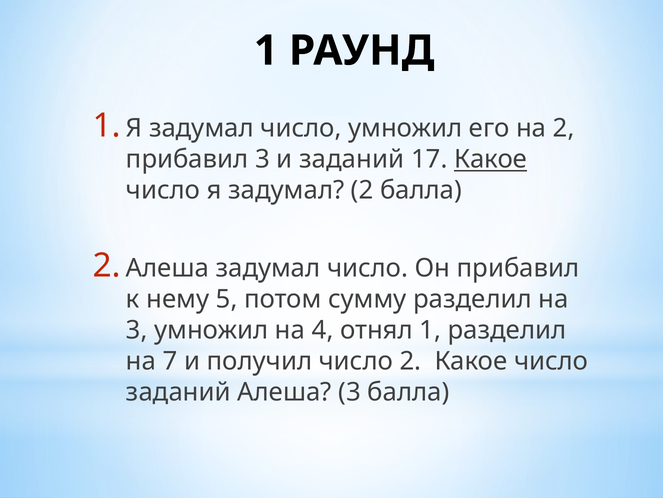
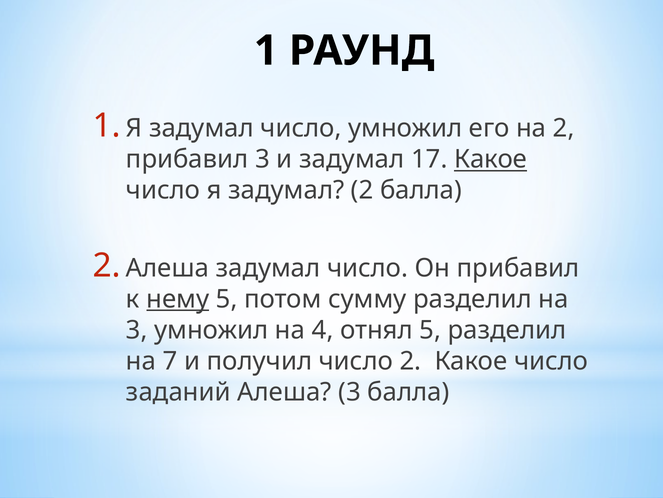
и заданий: заданий -> задумал (352, 159)
нему underline: none -> present (178, 299)
отнял 1: 1 -> 5 (430, 330)
